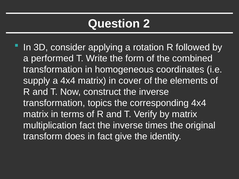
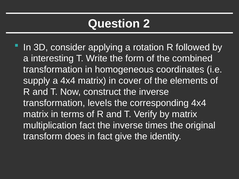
performed: performed -> interesting (52, 58)
topics: topics -> levels (100, 103)
